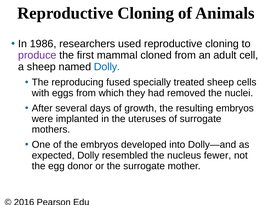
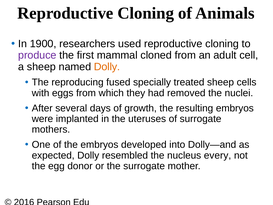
1986: 1986 -> 1900 (43, 44)
Dolly colour: blue -> orange (107, 67)
fewer: fewer -> every (218, 155)
